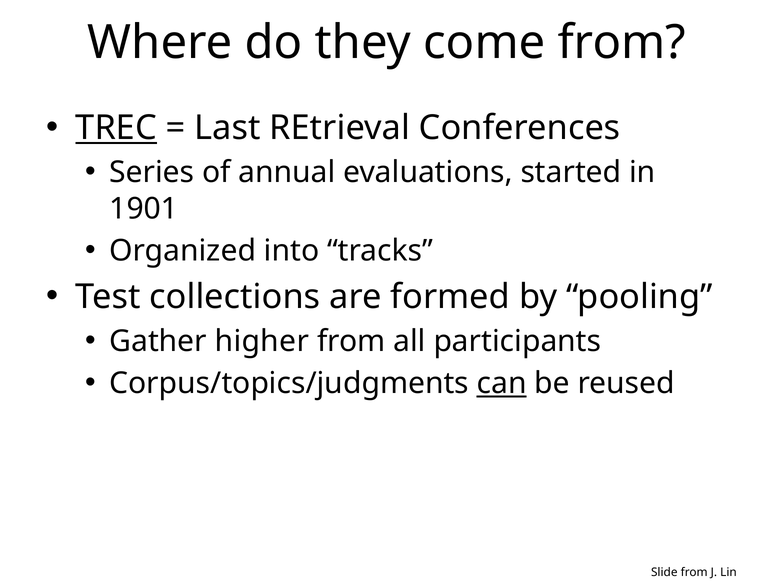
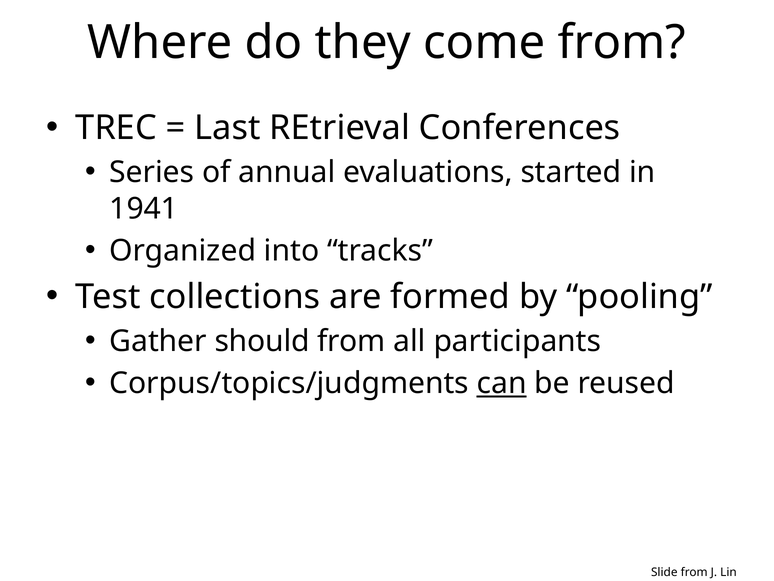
TREC underline: present -> none (116, 128)
1901: 1901 -> 1941 (144, 208)
higher: higher -> should (262, 341)
